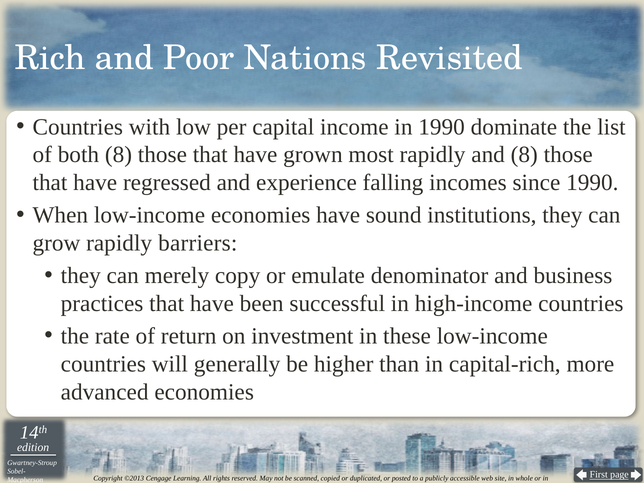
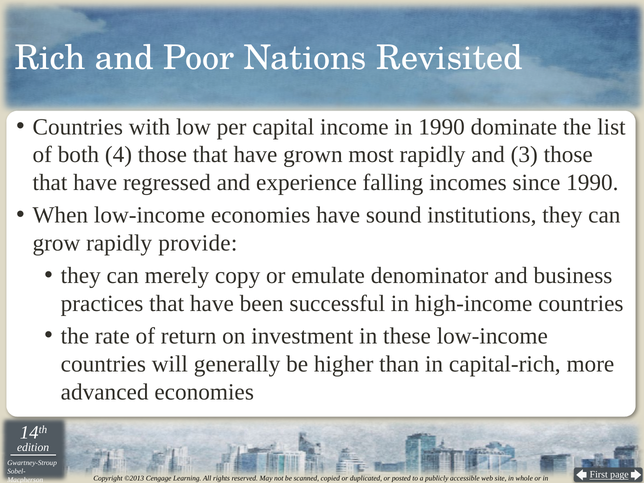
both 8: 8 -> 4 (118, 155)
and 8: 8 -> 3 (524, 155)
barriers: barriers -> provide (198, 243)
